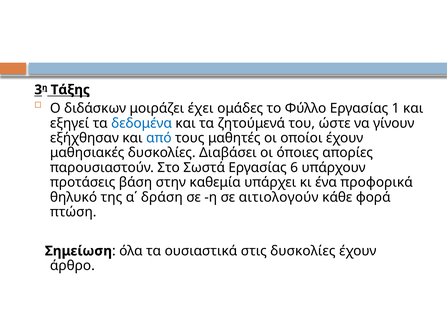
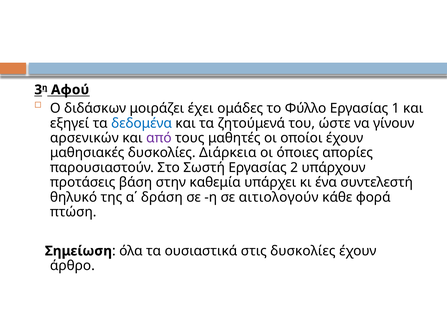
Τάξης: Τάξης -> Αφού (70, 90)
εξήχθησαν: εξήχθησαν -> αρσενικών (84, 138)
από colour: blue -> purple (159, 138)
Διαβάσει: Διαβάσει -> Διάρκεια (228, 152)
Σωστά: Σωστά -> Σωστή (204, 167)
6: 6 -> 2 (294, 167)
προφορικά: προφορικά -> συντελεστή (377, 182)
